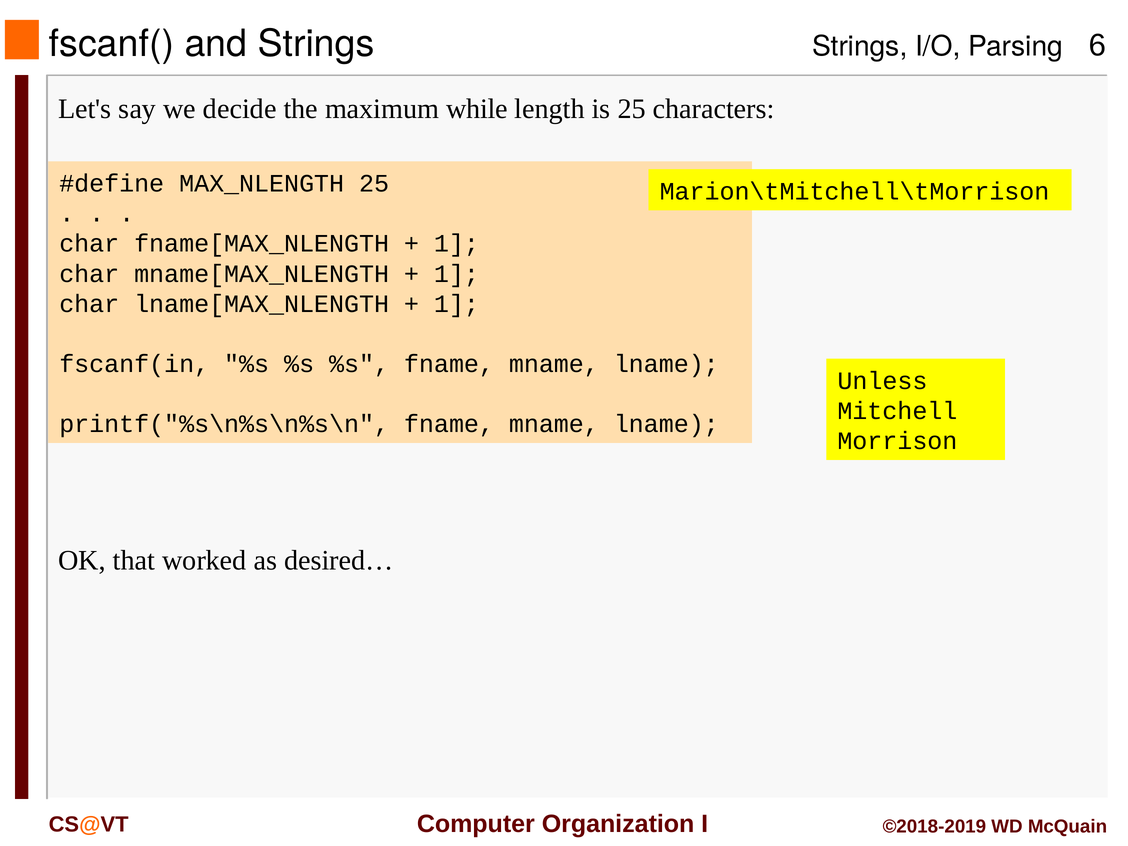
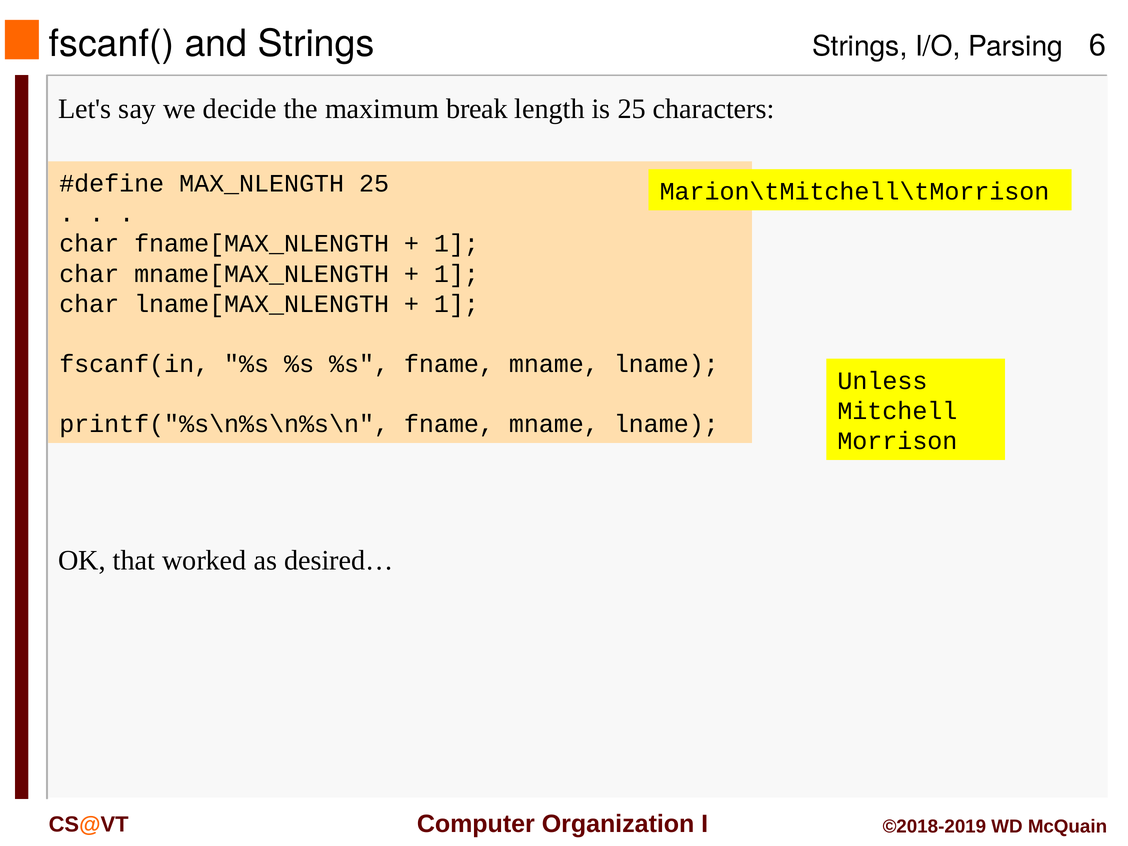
while: while -> break (477, 109)
